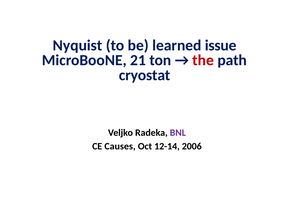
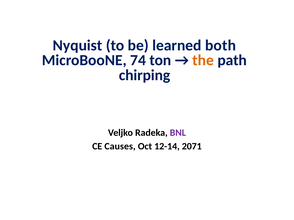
issue: issue -> both (221, 46)
21: 21 -> 74 (138, 60)
the colour: red -> orange (203, 60)
cryostat: cryostat -> chirping (145, 75)
2006: 2006 -> 2071 (192, 147)
